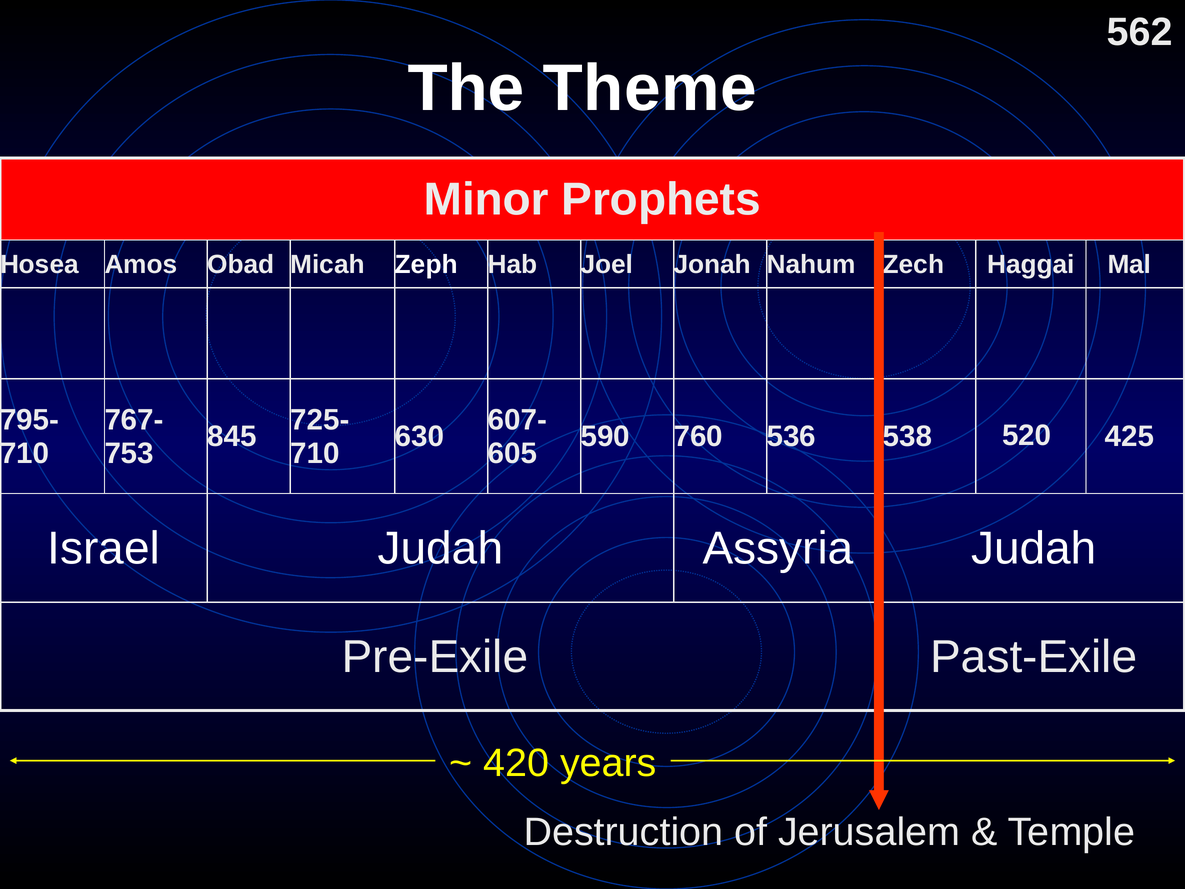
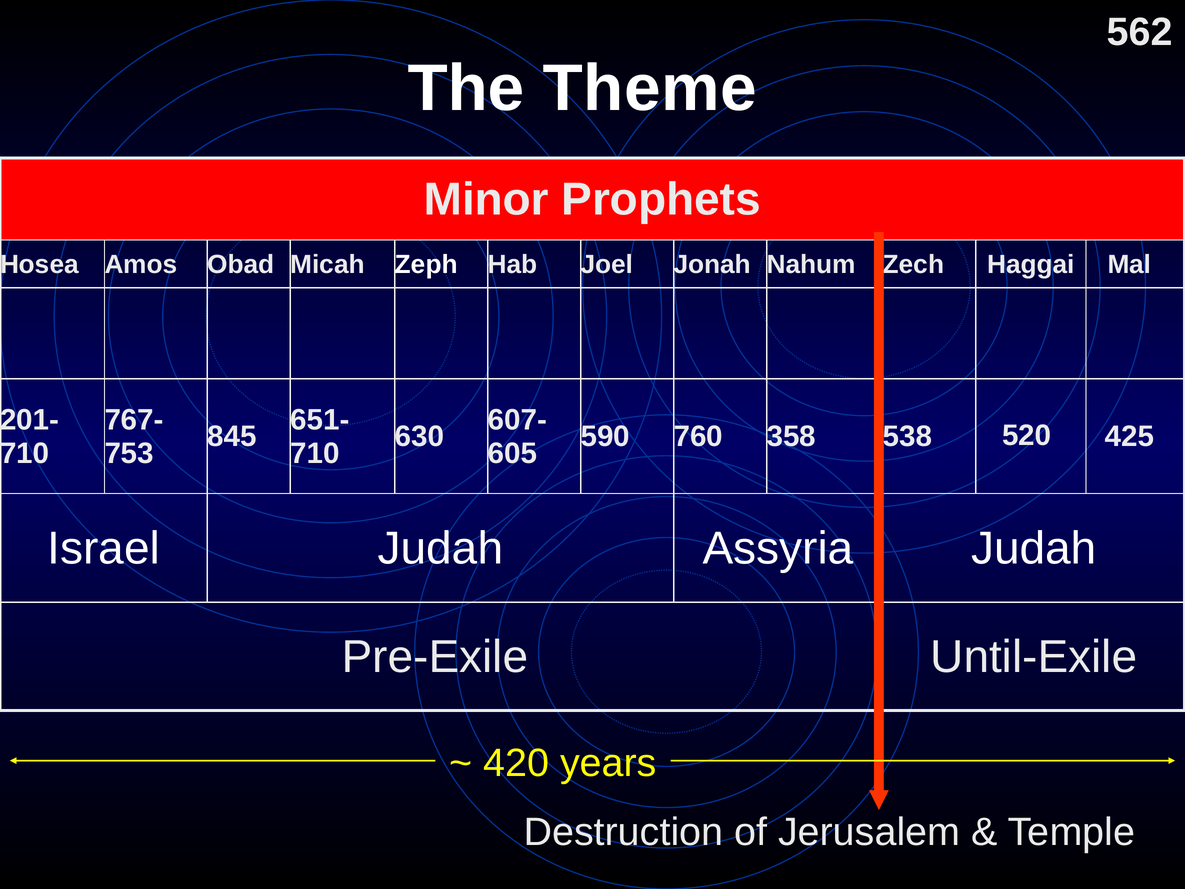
795-: 795- -> 201- (30, 420)
725-: 725- -> 651- (320, 420)
536: 536 -> 358 (791, 437)
Past-Exile: Past-Exile -> Until-Exile (1034, 657)
